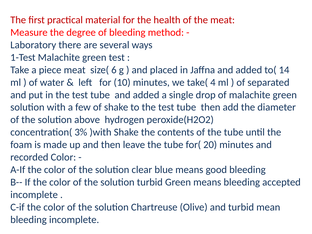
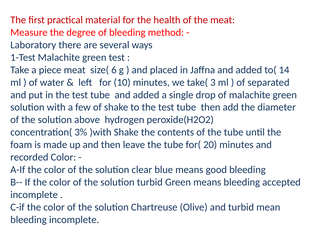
4: 4 -> 3 (213, 82)
